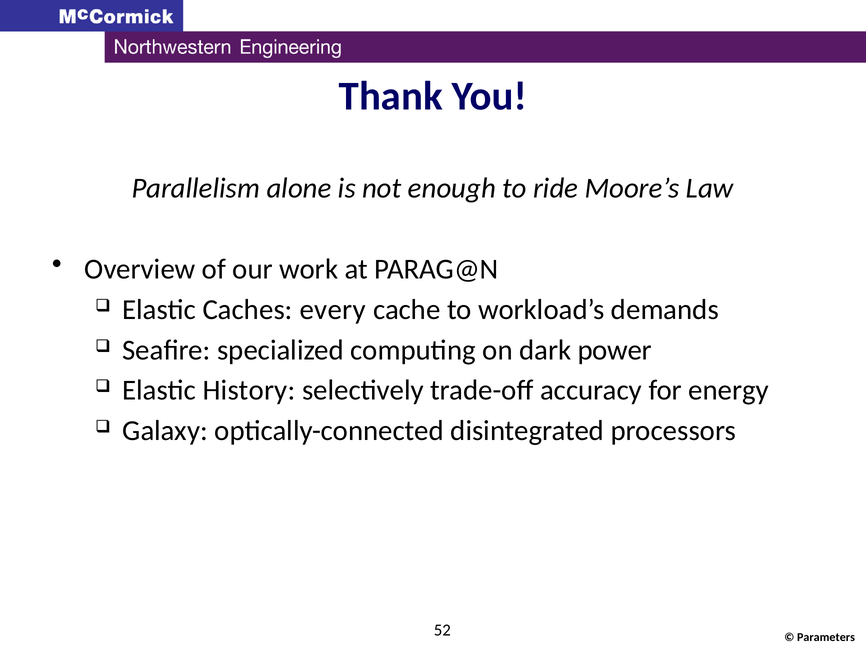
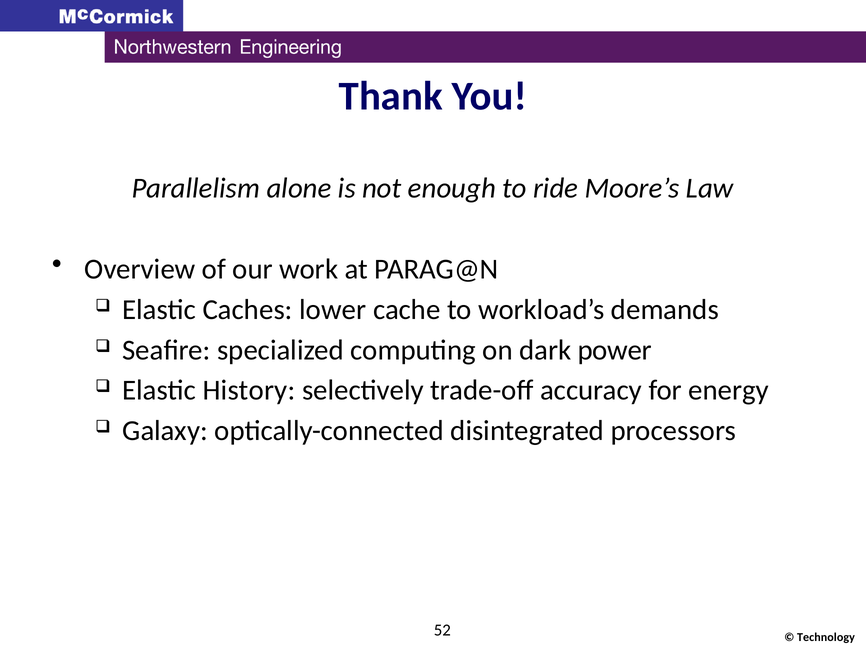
every: every -> lower (333, 309)
Parameters: Parameters -> Technology (826, 637)
